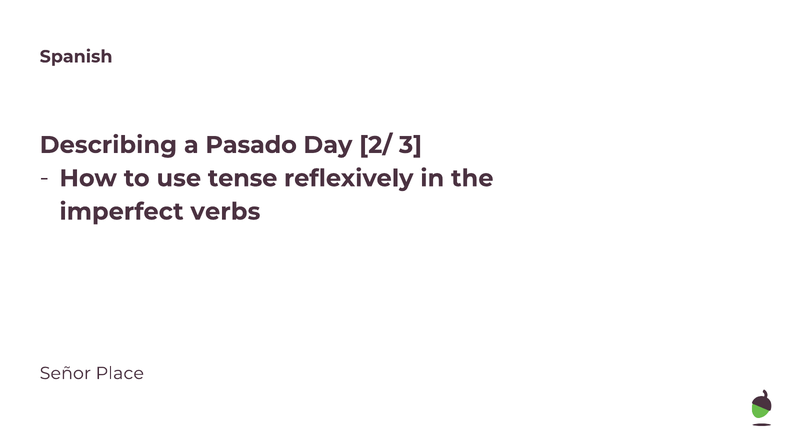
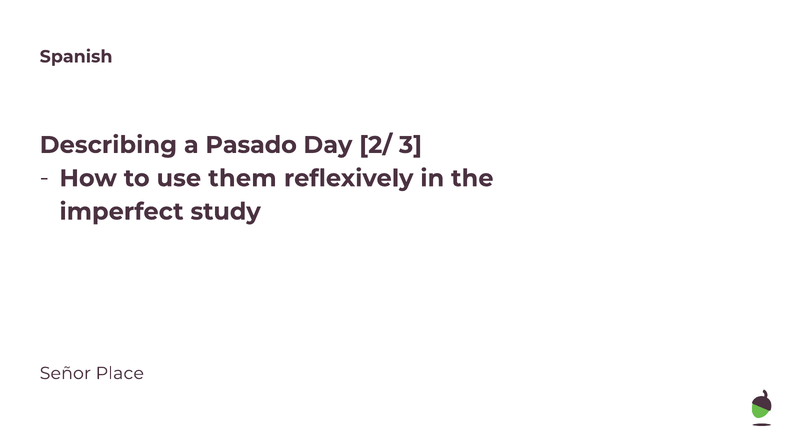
tense: tense -> them (242, 178)
verbs: verbs -> study (226, 211)
